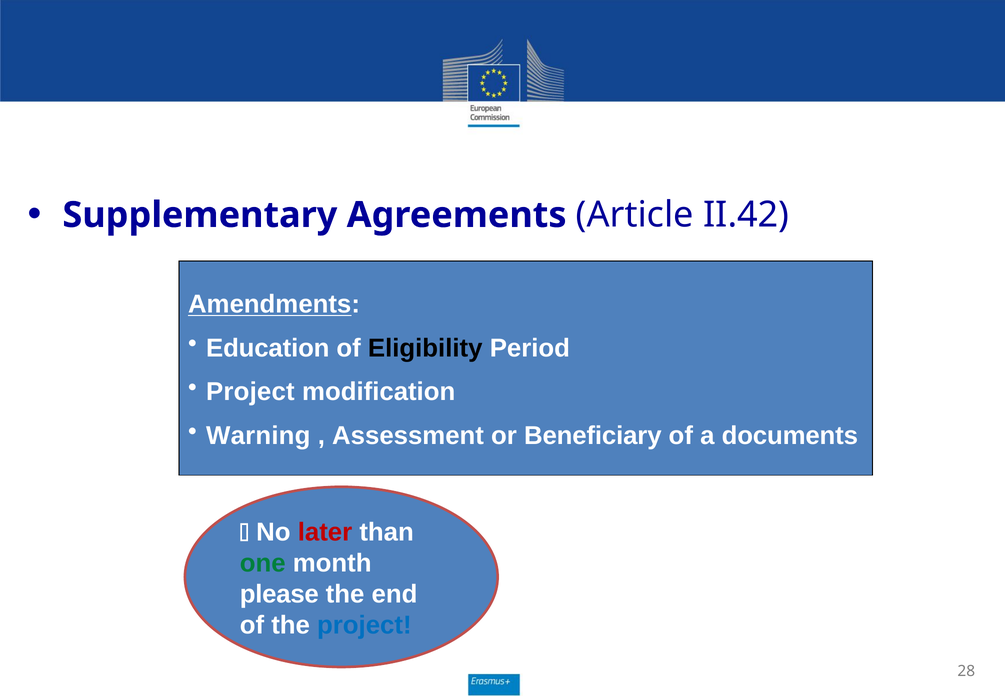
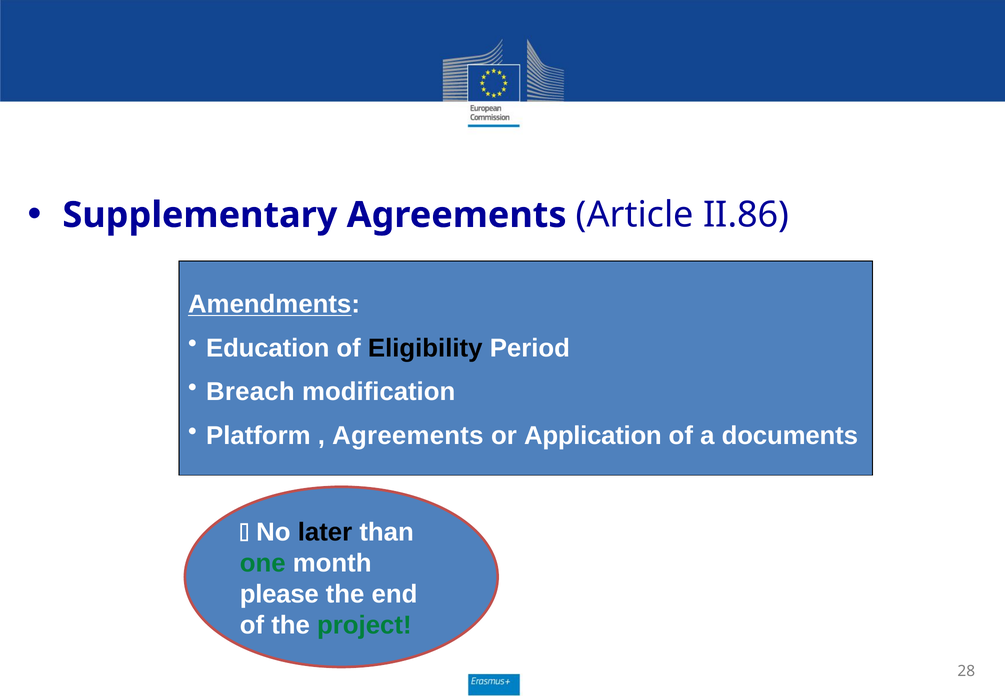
II.42: II.42 -> II.86 (746, 215)
Project: Project -> Breach (250, 392)
Warning: Warning -> Platform (258, 436)
Assessment: Assessment -> Agreements (408, 436)
Beneficiary: Beneficiary -> Application (593, 436)
later colour: red -> black (325, 532)
project colour: blue -> green (364, 625)
